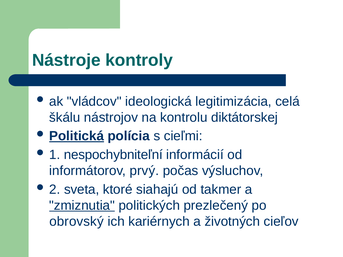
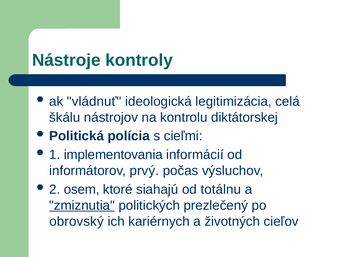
vládcov: vládcov -> vládnuť (94, 101)
Politická underline: present -> none (77, 136)
nespochybniteľní: nespochybniteľní -> implementovania (113, 155)
sveta: sveta -> osem (82, 190)
takmer: takmer -> totálnu (221, 190)
